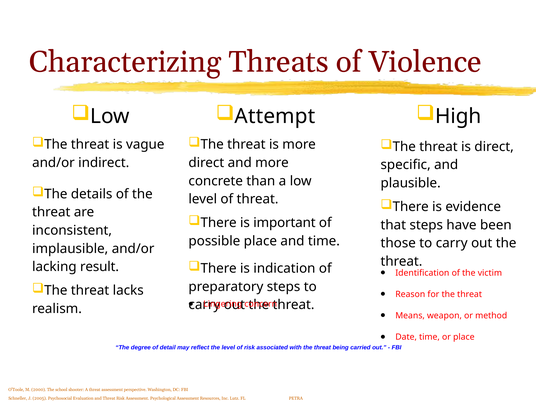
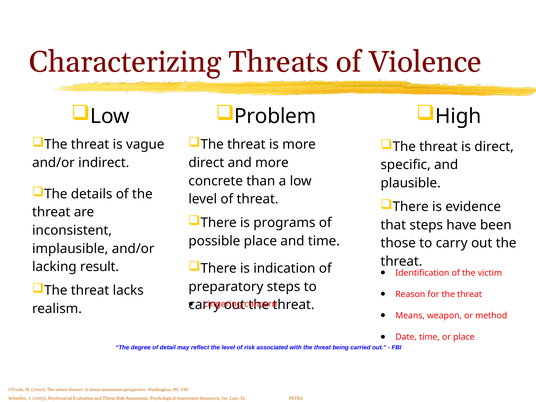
Attempt: Attempt -> Problem (275, 116)
important: important -> programs (284, 223)
